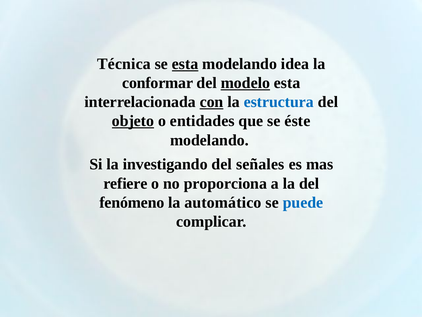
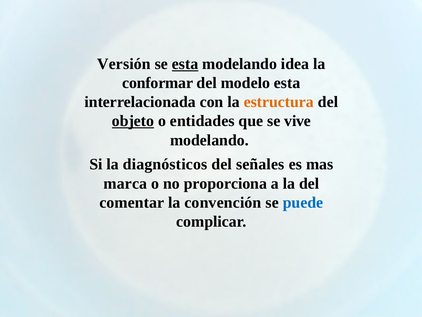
Técnica: Técnica -> Versión (124, 64)
modelo underline: present -> none (245, 83)
con underline: present -> none (212, 102)
estructura colour: blue -> orange (279, 102)
éste: éste -> vive (298, 121)
investigando: investigando -> diagnósticos (165, 164)
refiere: refiere -> marca (125, 183)
fenómeno: fenómeno -> comentar (132, 202)
automático: automático -> convención (223, 202)
